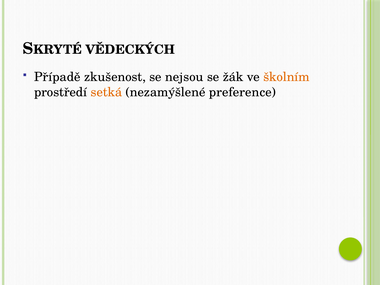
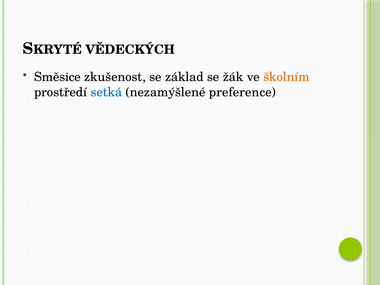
Případě: Případě -> Směsice (57, 77)
nejsou: nejsou -> základ (184, 77)
setká colour: orange -> blue (106, 92)
